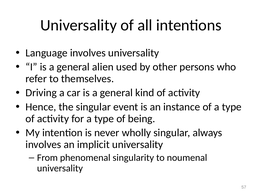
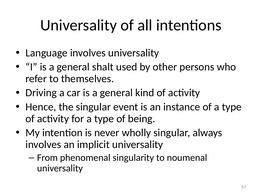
alien: alien -> shalt (103, 67)
